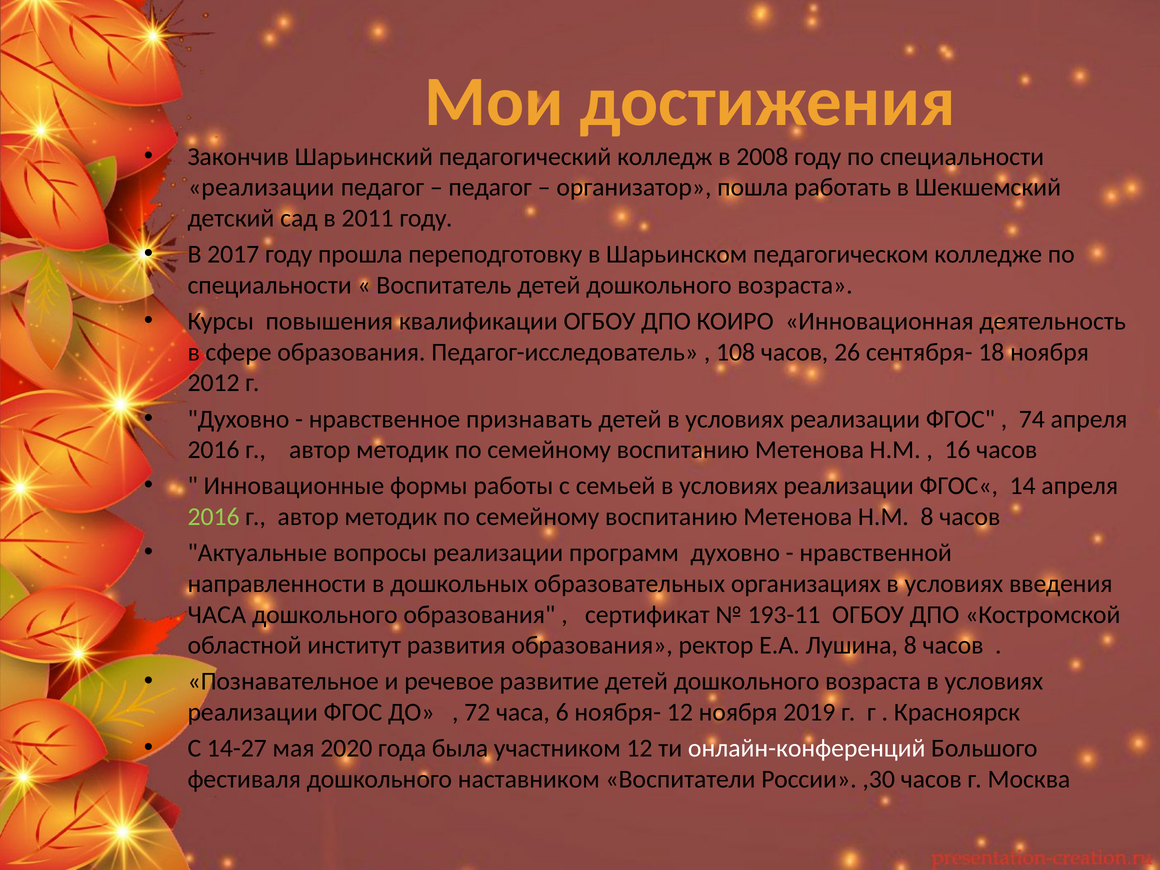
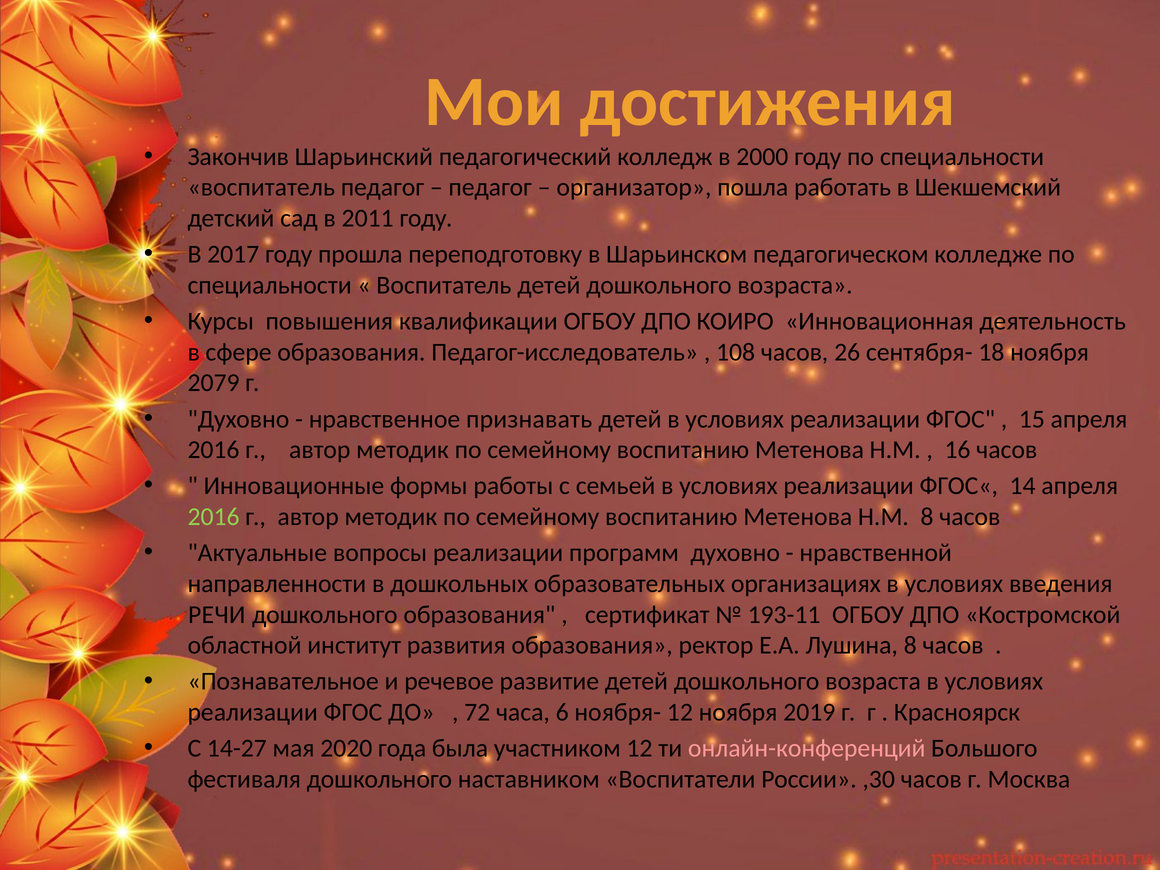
2008: 2008 -> 2000 (762, 157)
реализации: реализации -> воспитатель (261, 187)
2012: 2012 -> 2079 (214, 383)
74: 74 -> 15 (1032, 419)
ЧАСА: ЧАСА -> РЕЧИ (217, 615)
онлайн-конференций colour: white -> pink (807, 748)
